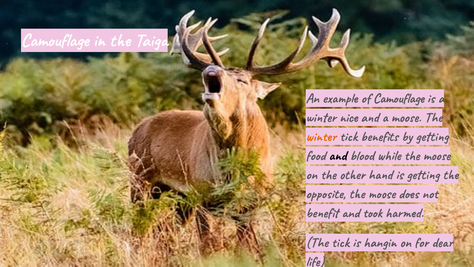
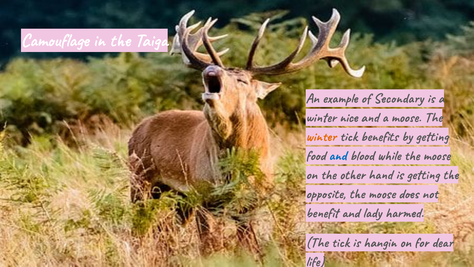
of Camouflage: Camouflage -> Secondary (398, 98)
and colour: black -> blue (338, 155)
took: took -> lady (372, 213)
